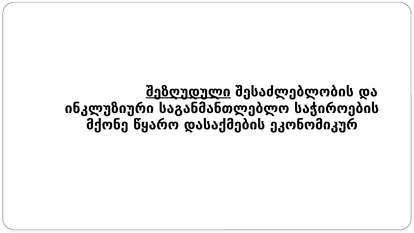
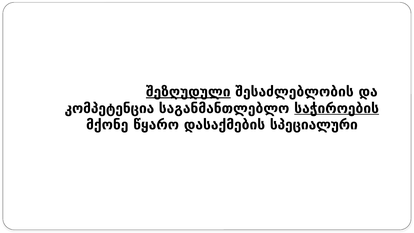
ინკლუზიური: ინკლუზიური -> კომპეტენცია (109, 108)
საჭიროების underline: none -> present (337, 108)
ეკონომიკურ: ეკონომიკურ -> სპეციალური (314, 125)
